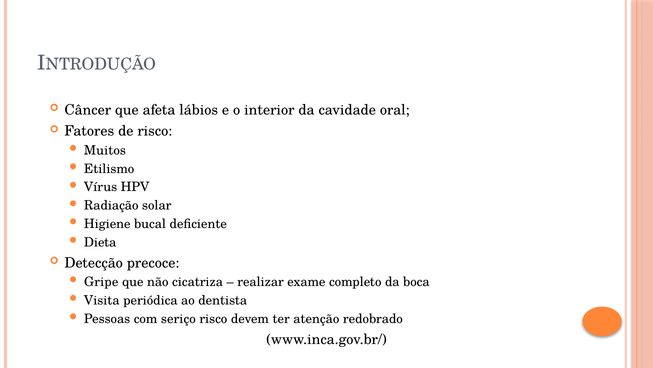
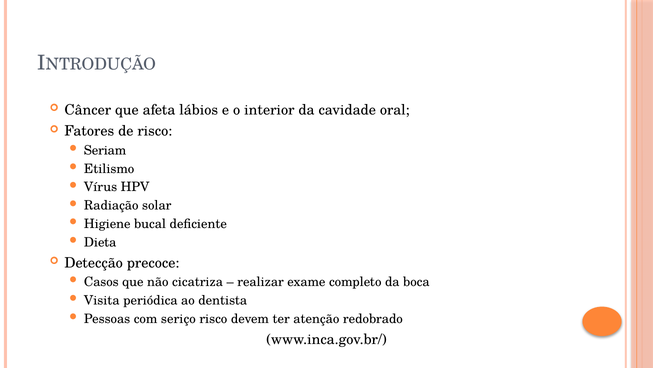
Muitos: Muitos -> Seriam (105, 150)
Gripe: Gripe -> Casos (101, 281)
